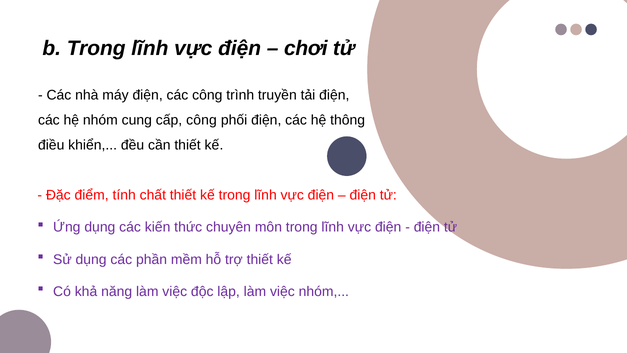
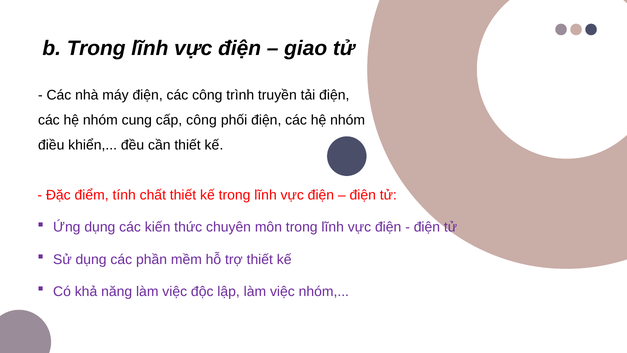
chơi: chơi -> giao (306, 48)
thông: thông -> nhóm (348, 120)
